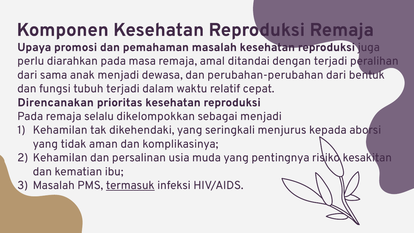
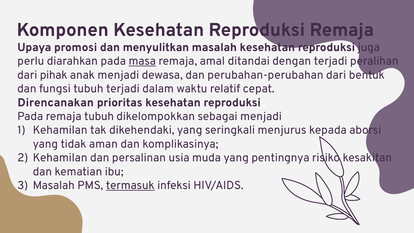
pemahaman: pemahaman -> menyulitkan (156, 47)
masa underline: none -> present (142, 61)
sama: sama -> pihak (54, 75)
remaja selalu: selalu -> tubuh (99, 116)
